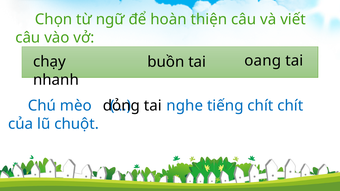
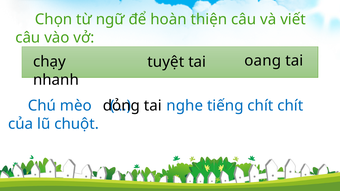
buồn: buồn -> tuyệt (166, 62)
